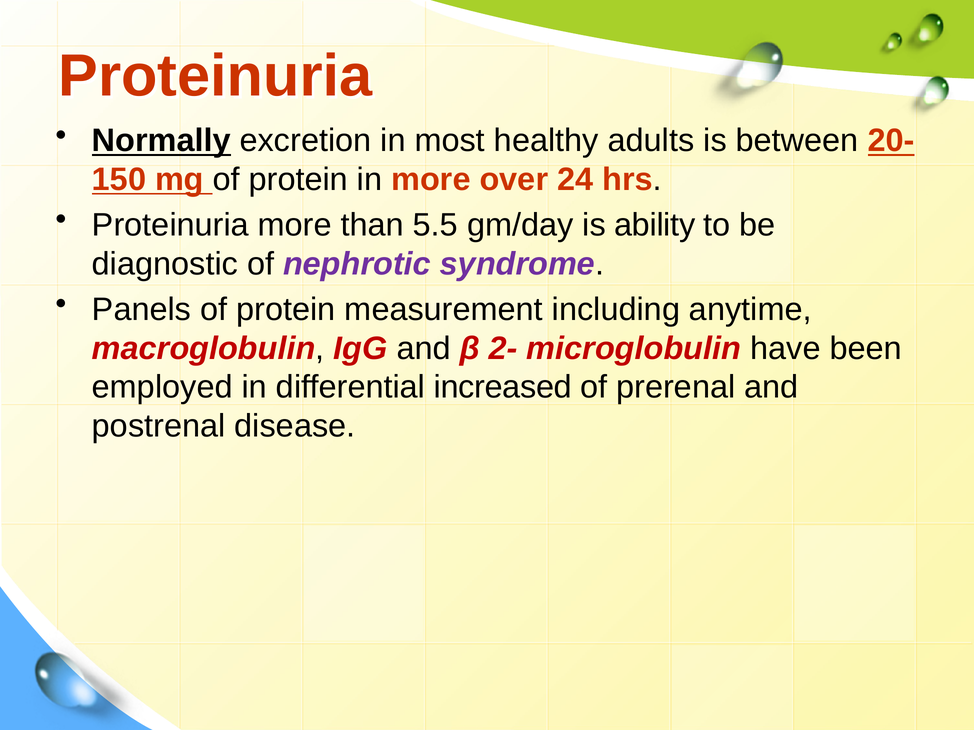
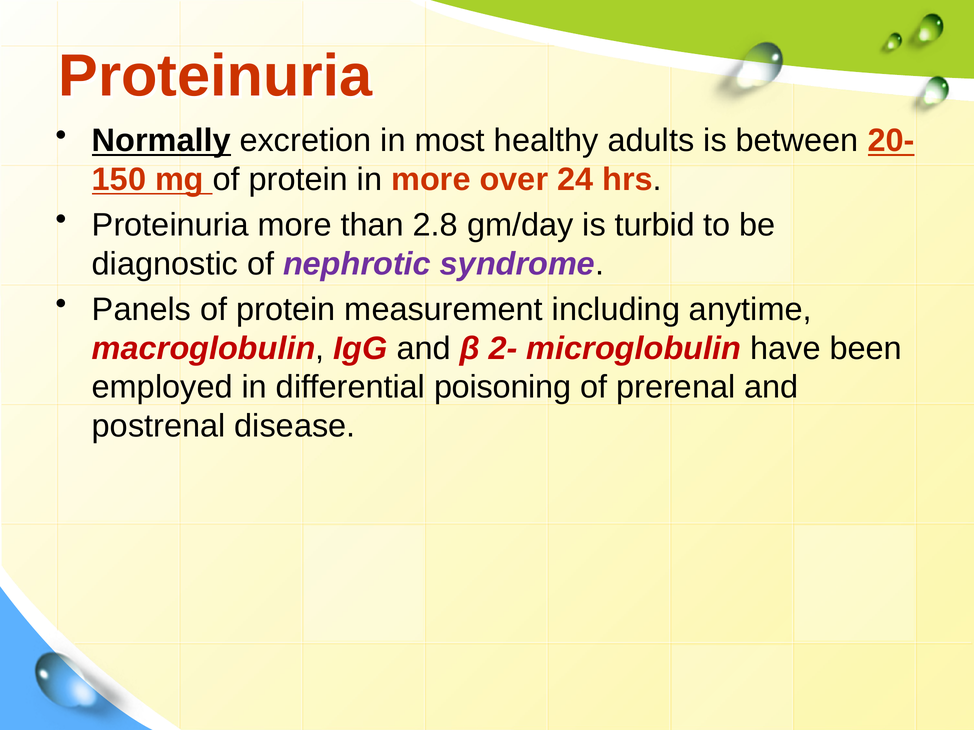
5.5: 5.5 -> 2.8 (435, 225)
ability: ability -> turbid (655, 225)
increased: increased -> poisoning (503, 388)
